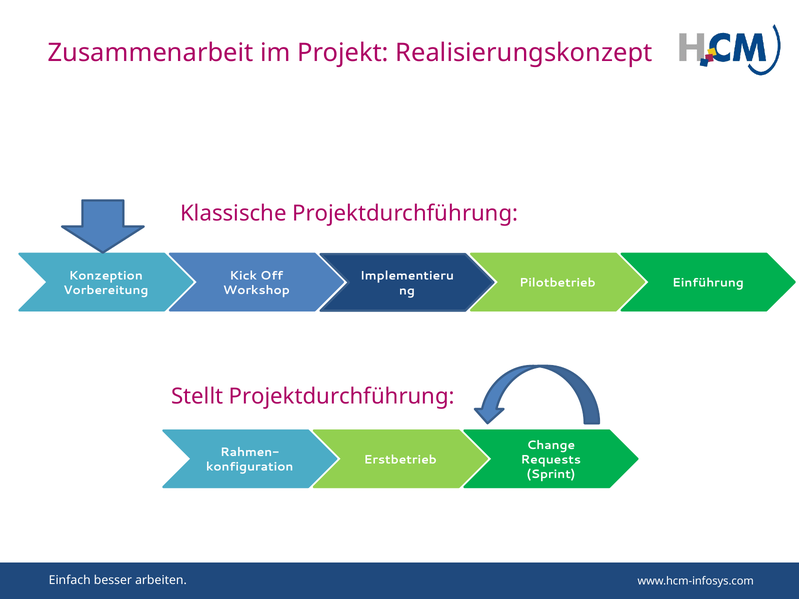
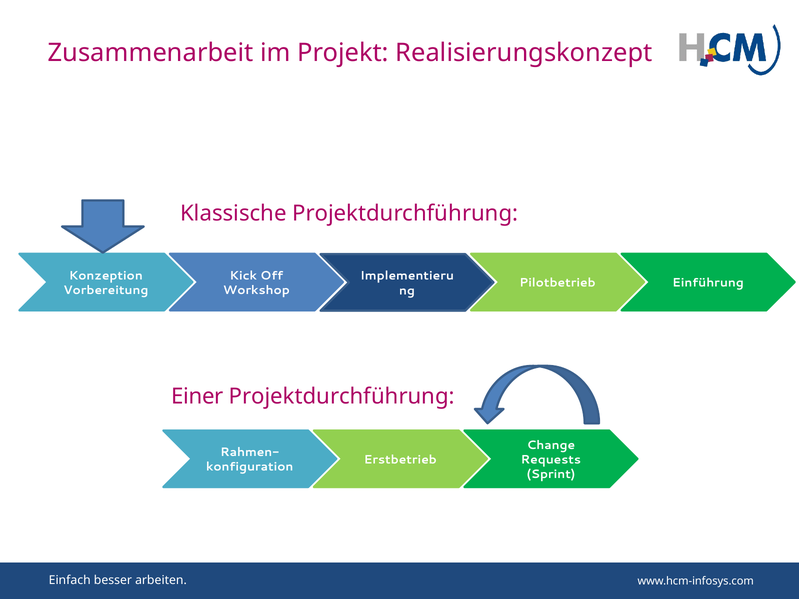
Stellt: Stellt -> Einer (197, 397)
